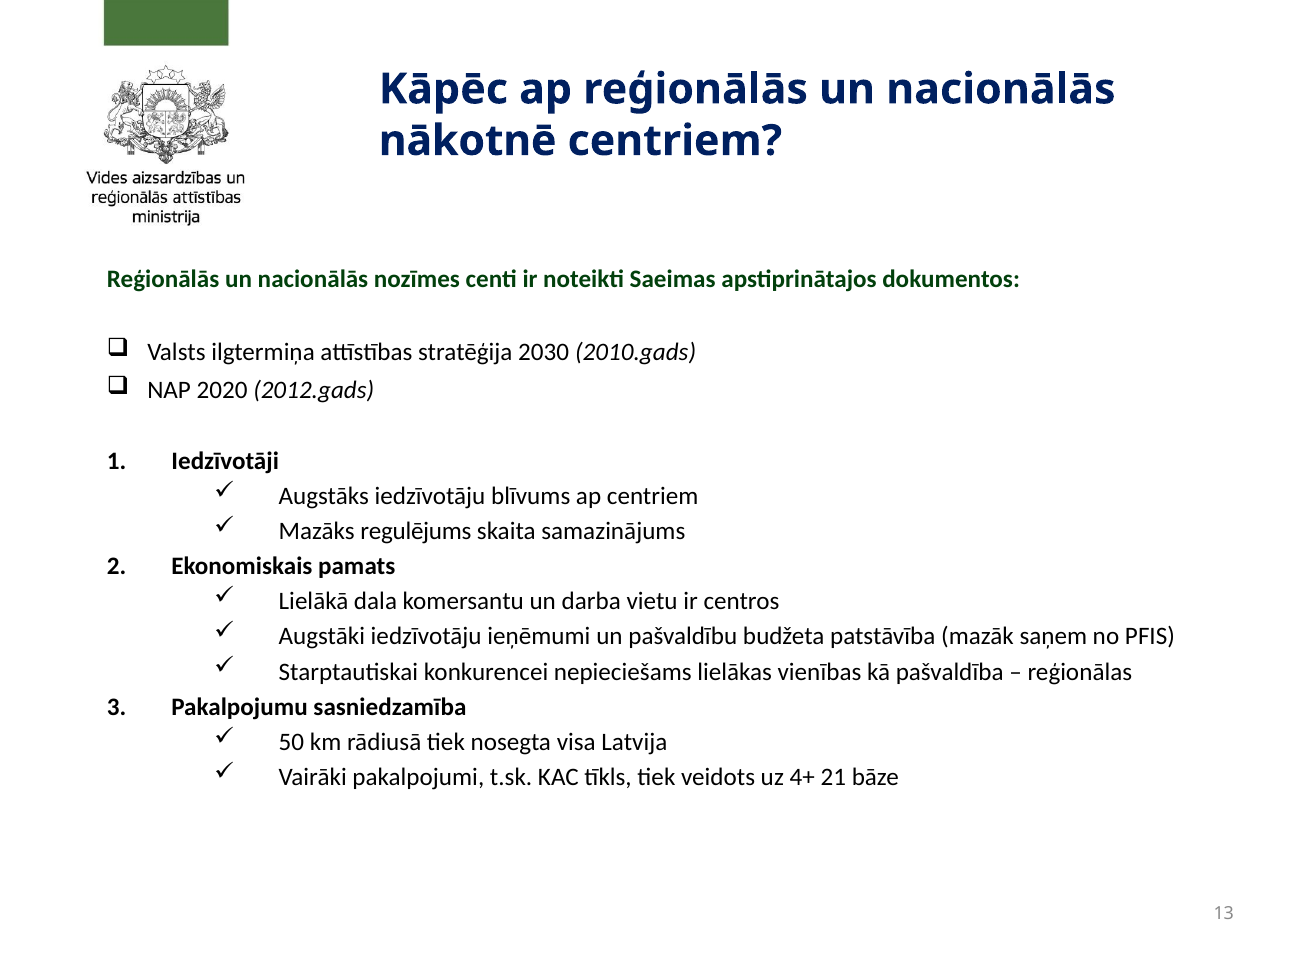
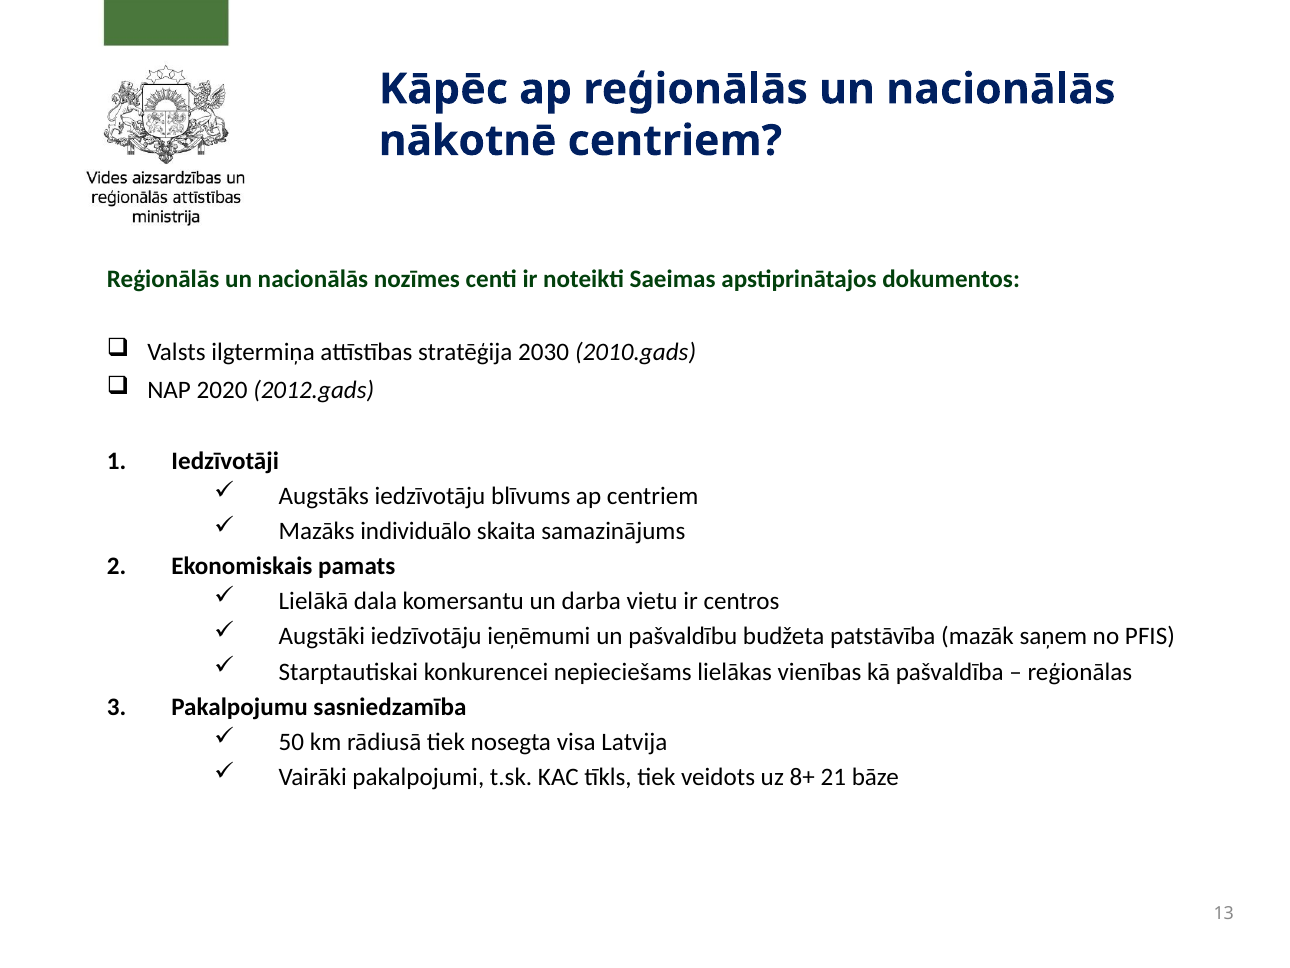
regulējums: regulējums -> individuālo (416, 531)
4+: 4+ -> 8+ (802, 777)
